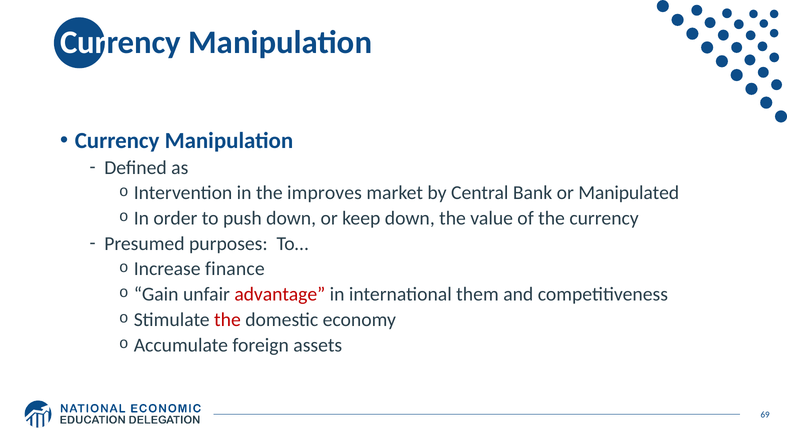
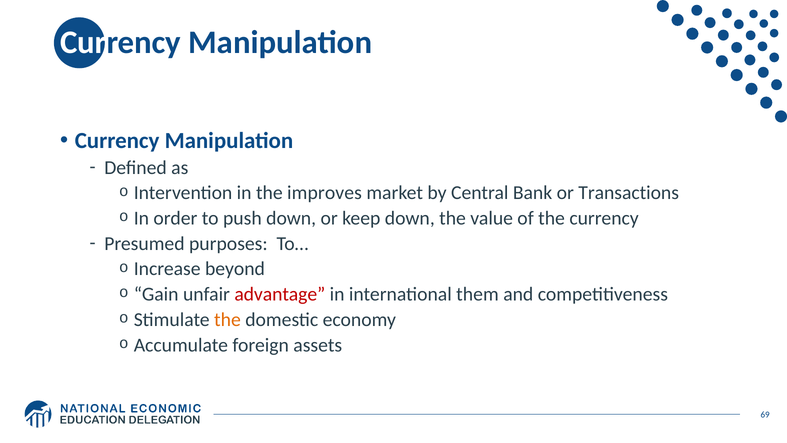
Manipulated: Manipulated -> Transactions (629, 193)
finance: finance -> beyond (235, 269)
the colour: red -> orange (227, 319)
